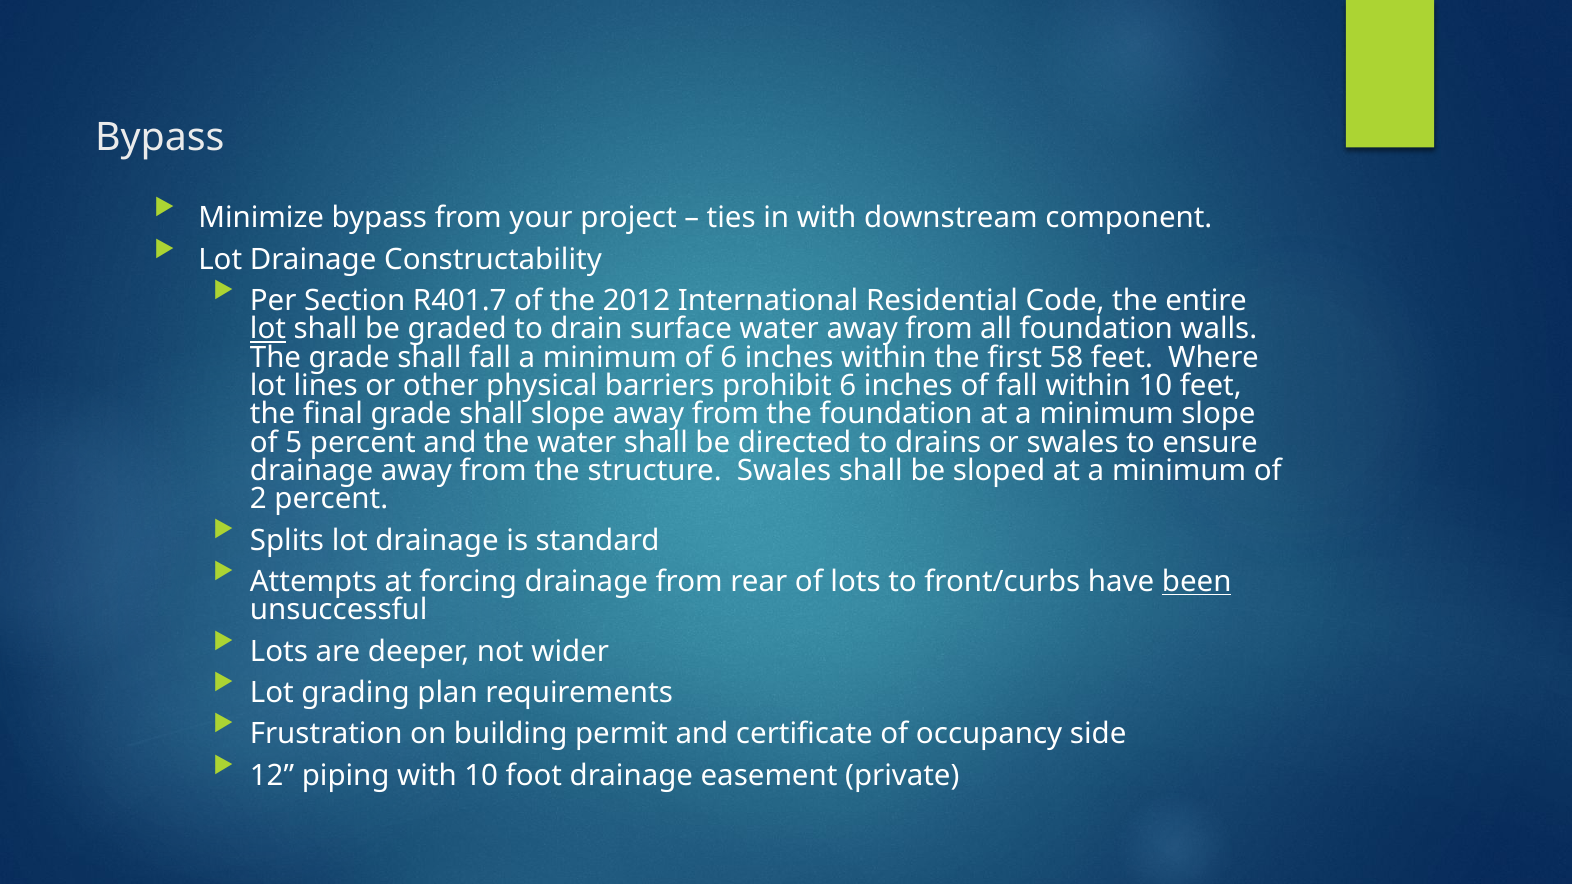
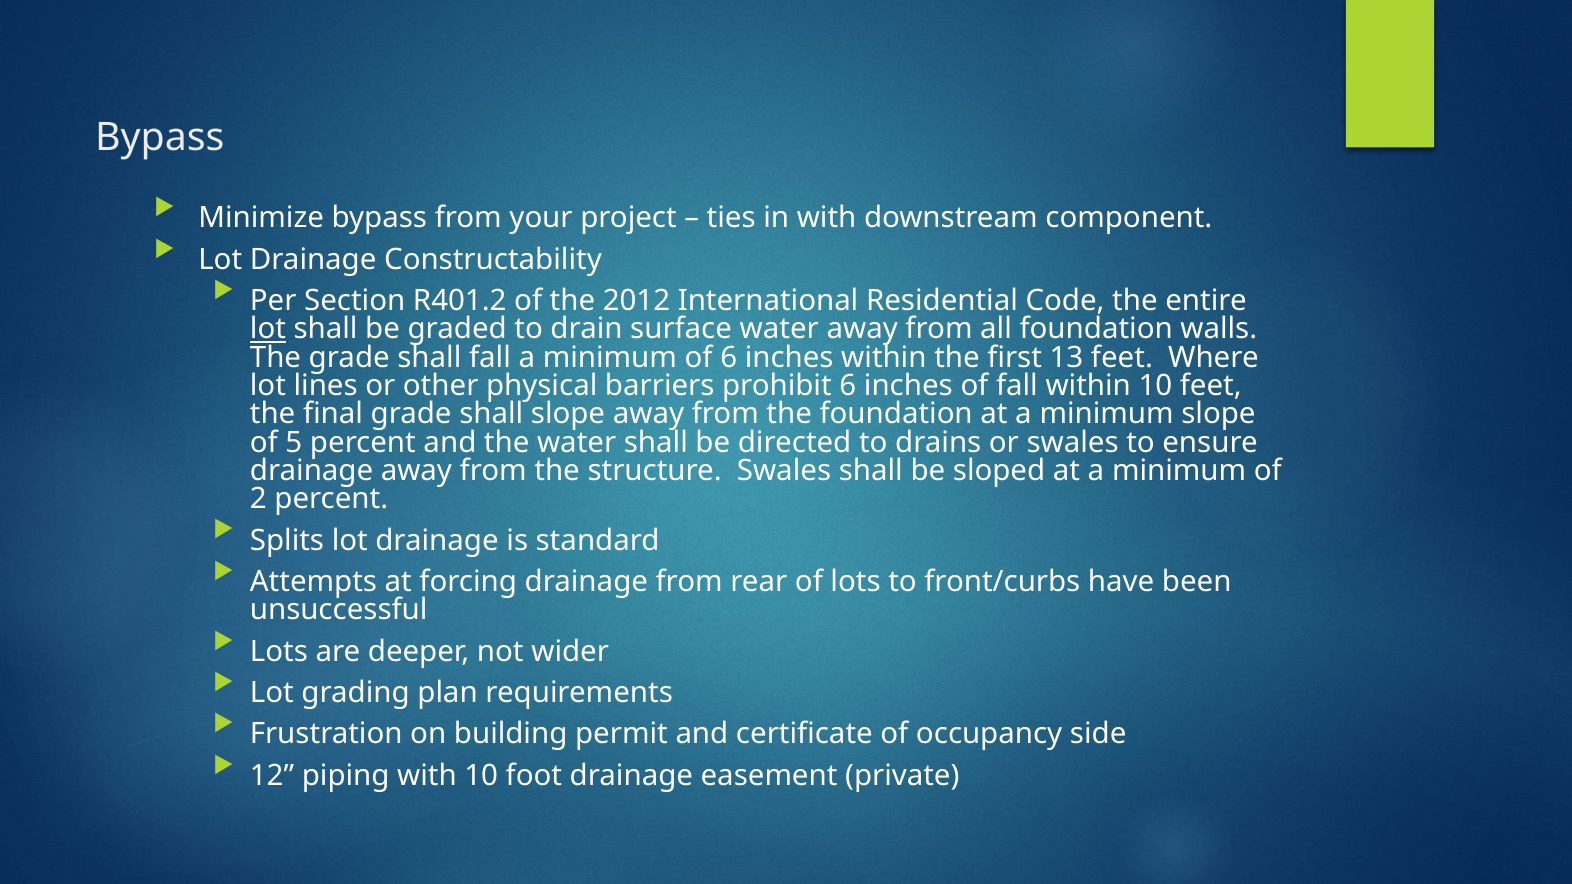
R401.7: R401.7 -> R401.2 (460, 301)
58: 58 -> 13 (1066, 358)
been underline: present -> none (1197, 582)
